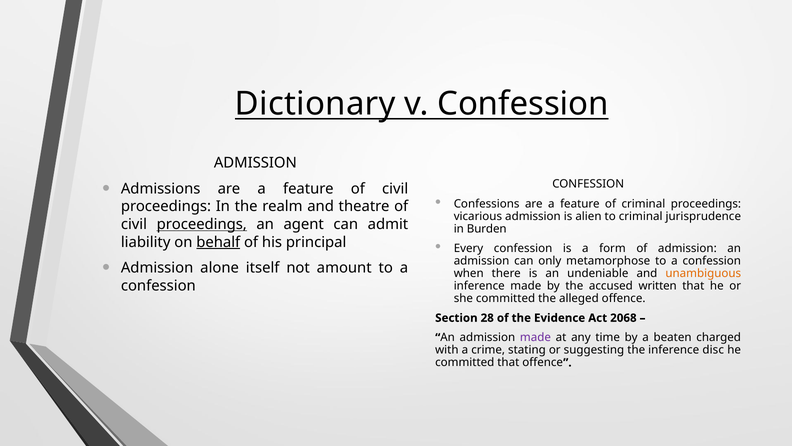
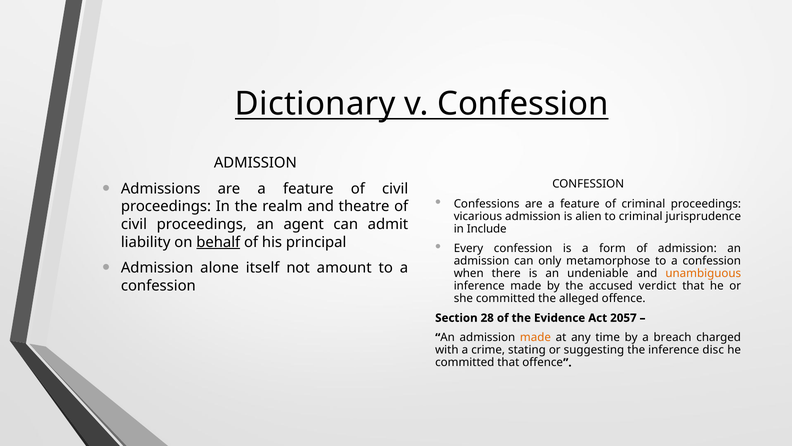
proceedings underline: present -> none (202, 224)
Burden: Burden -> Include (487, 229)
written: written -> verdict (658, 286)
2068: 2068 -> 2057 (623, 318)
made colour: purple -> orange (535, 337)
beaten: beaten -> breach (673, 337)
